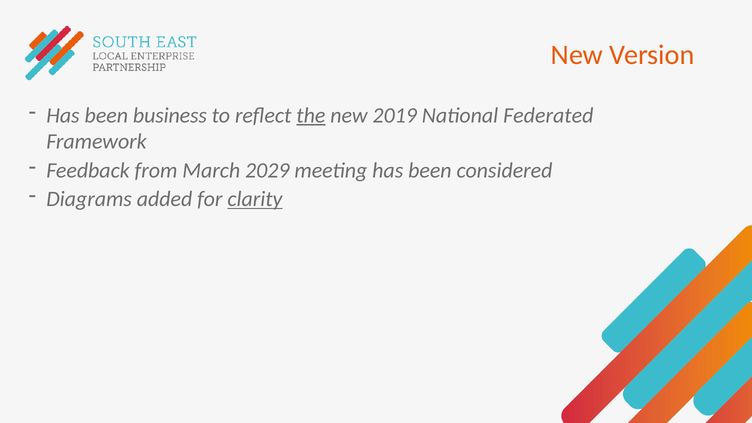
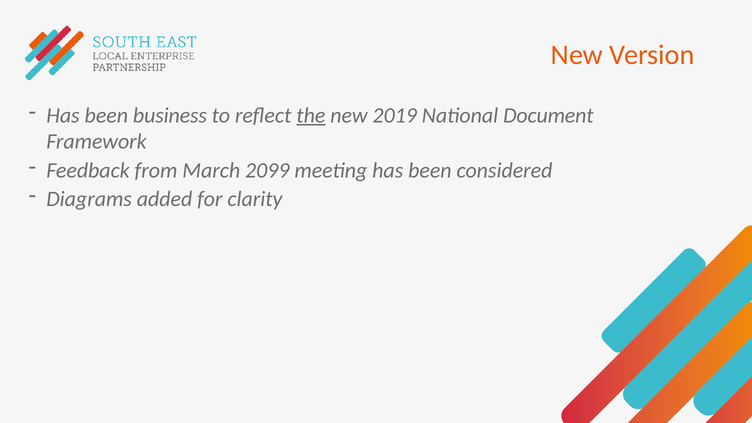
Federated: Federated -> Document (548, 115)
2029: 2029 -> 2099 (267, 170)
clarity underline: present -> none (255, 199)
